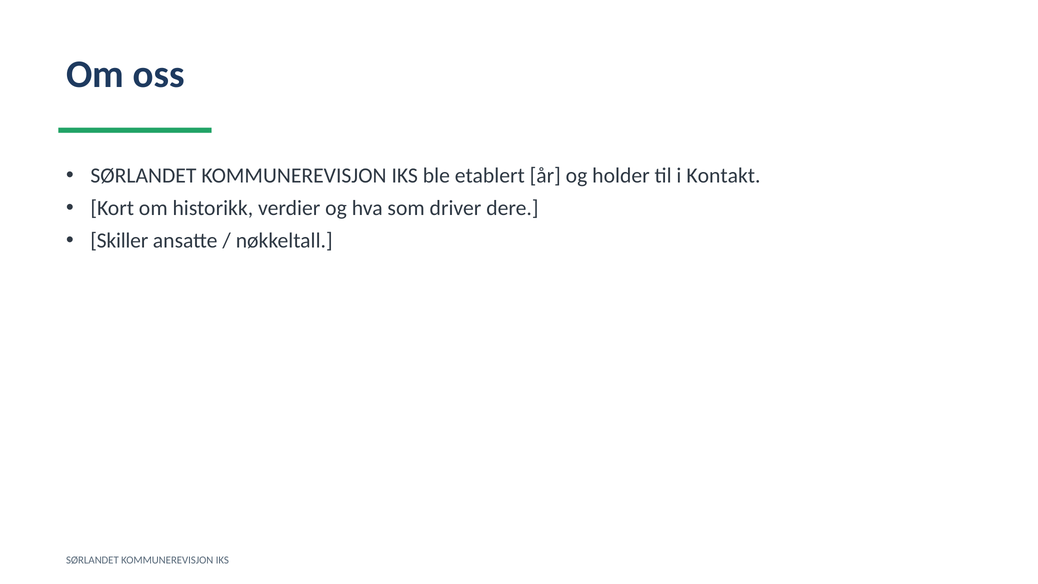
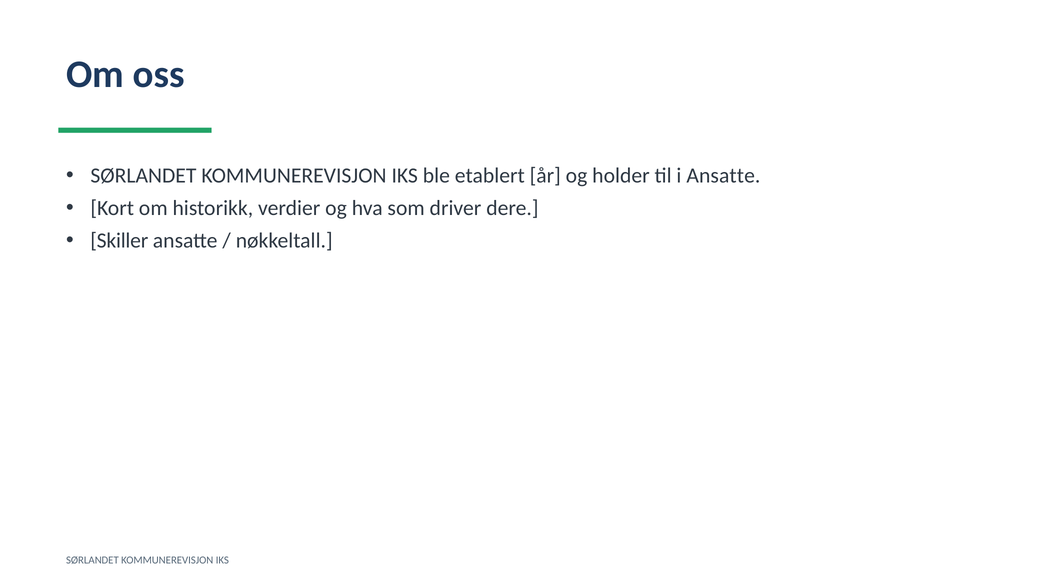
i Kontakt: Kontakt -> Ansatte (723, 176)
